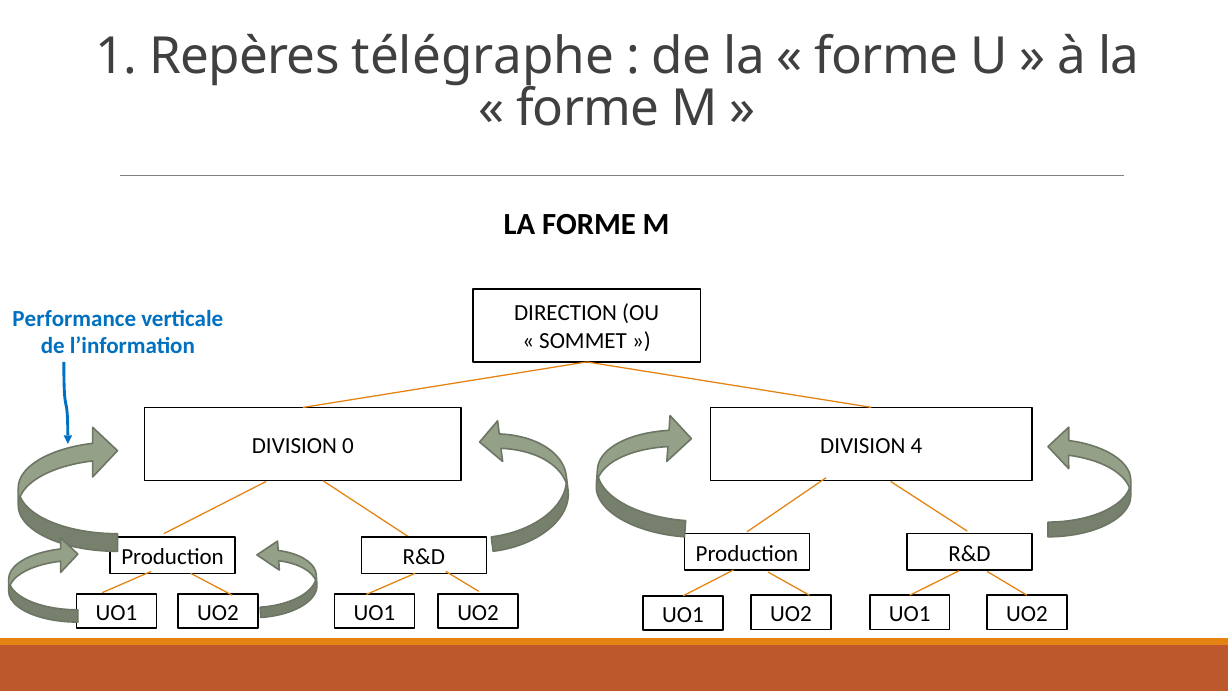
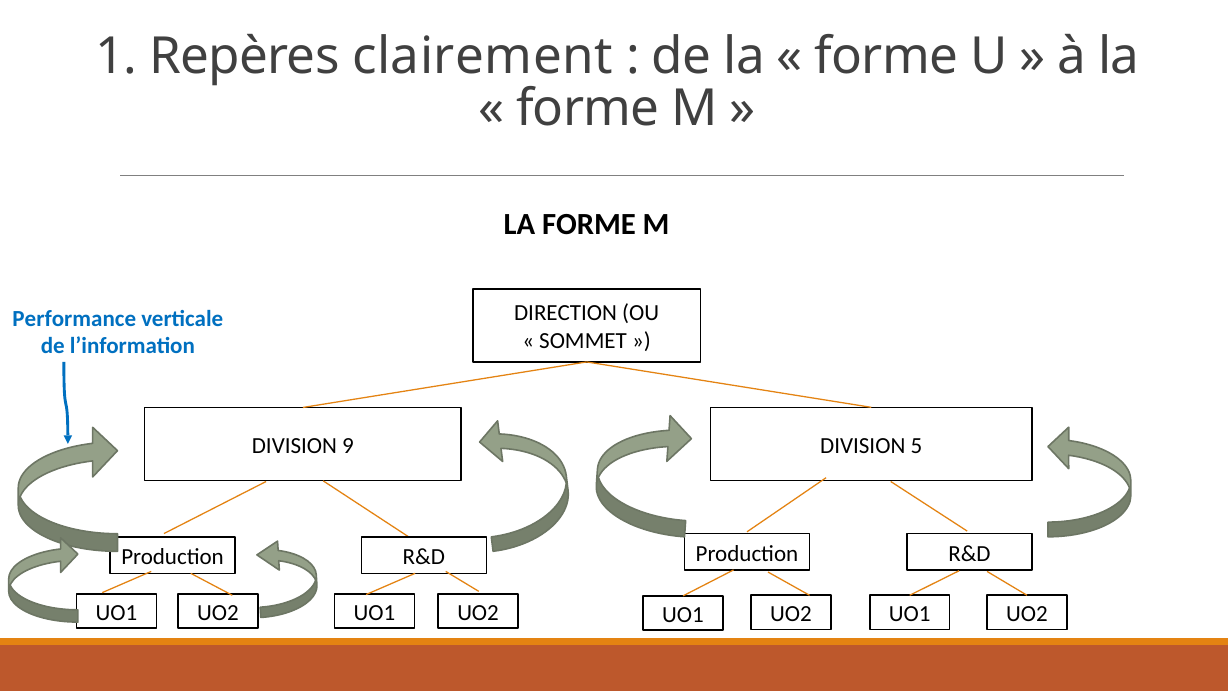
télégraphe: télégraphe -> clairement (483, 57)
4: 4 -> 5 (916, 445)
0: 0 -> 9 (348, 445)
